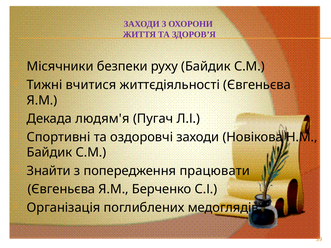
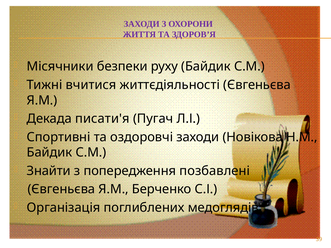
людям'я: людям'я -> писати'я (102, 119)
працювати: працювати -> позбавлені (215, 171)
